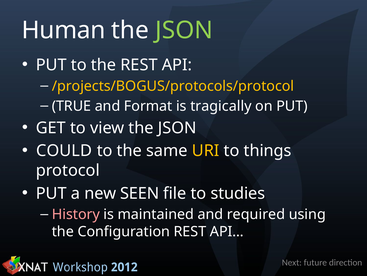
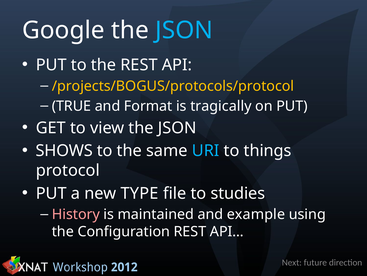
Human: Human -> Google (63, 30)
JSON colour: light green -> light blue (184, 30)
COULD: COULD -> SHOWS (64, 150)
URI colour: yellow -> light blue (206, 150)
SEEN: SEEN -> TYPE (140, 193)
required: required -> example (256, 214)
